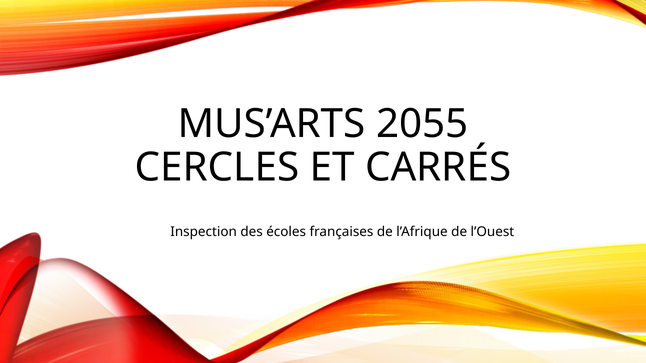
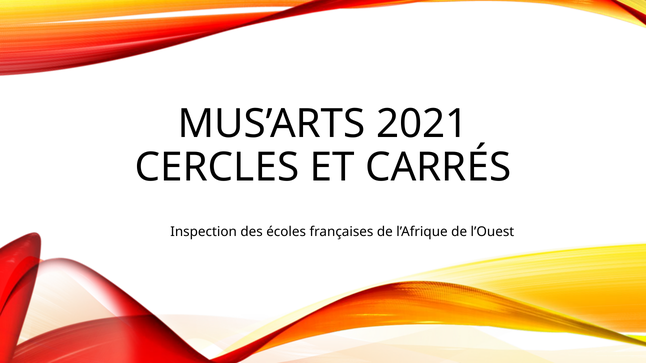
2055: 2055 -> 2021 (422, 124)
